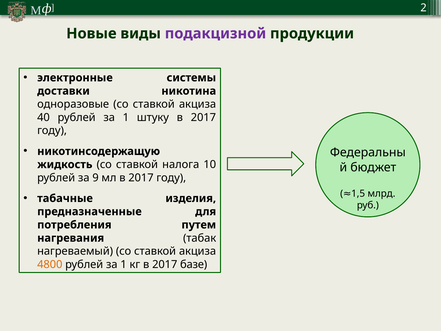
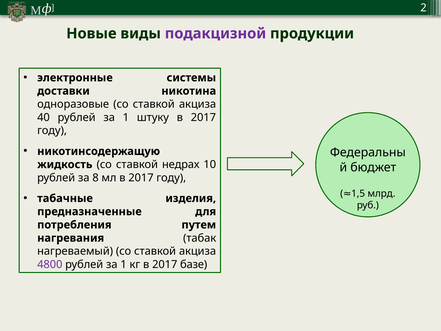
налога: налога -> недрах (181, 164)
9: 9 -> 8 (96, 178)
4800 colour: orange -> purple (50, 264)
